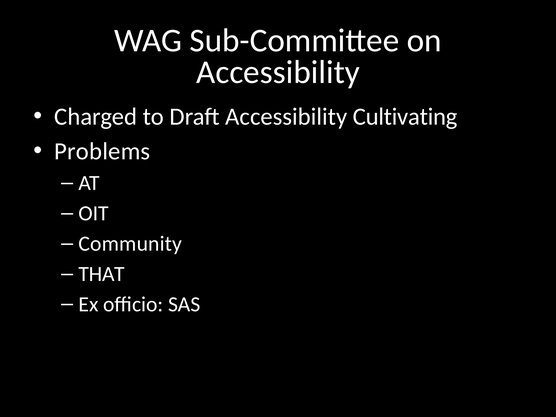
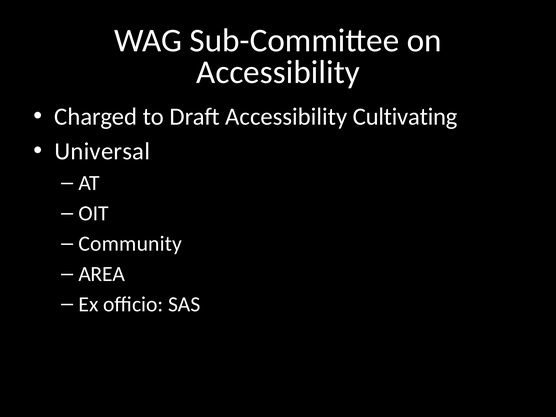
Problems: Problems -> Universal (102, 151)
THAT: THAT -> AREA (102, 274)
